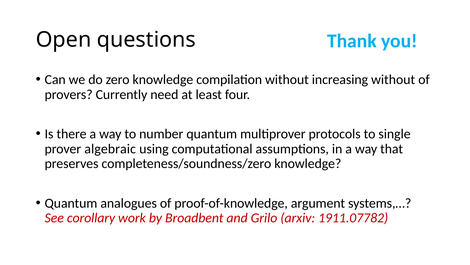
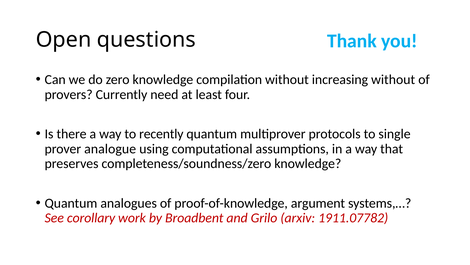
number: number -> recently (161, 134)
algebraic: algebraic -> analogue (110, 148)
